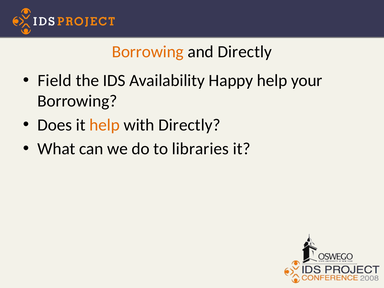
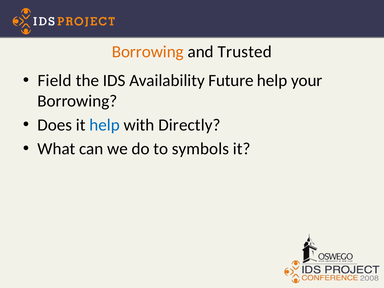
and Directly: Directly -> Trusted (245, 52)
Happy: Happy -> Future (231, 81)
help colour: orange -> blue (105, 125)
libraries: libraries -> symbols (200, 149)
